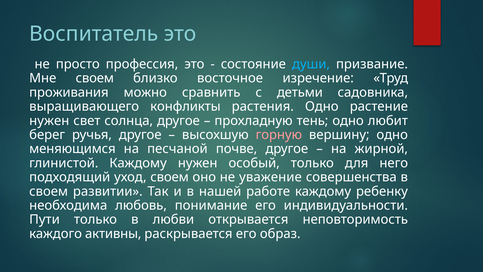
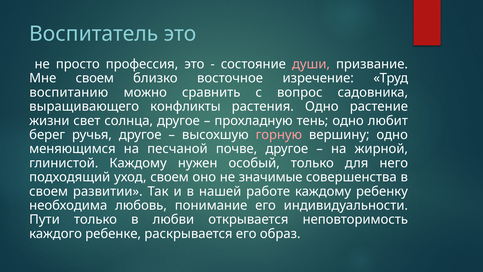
души colour: light blue -> pink (311, 64)
проживания: проживания -> воспитанию (69, 92)
детьми: детьми -> вопрос (300, 92)
нужен: нужен -> жизни (49, 121)
уважение: уважение -> значимые (271, 177)
активны: активны -> ребенке (113, 234)
